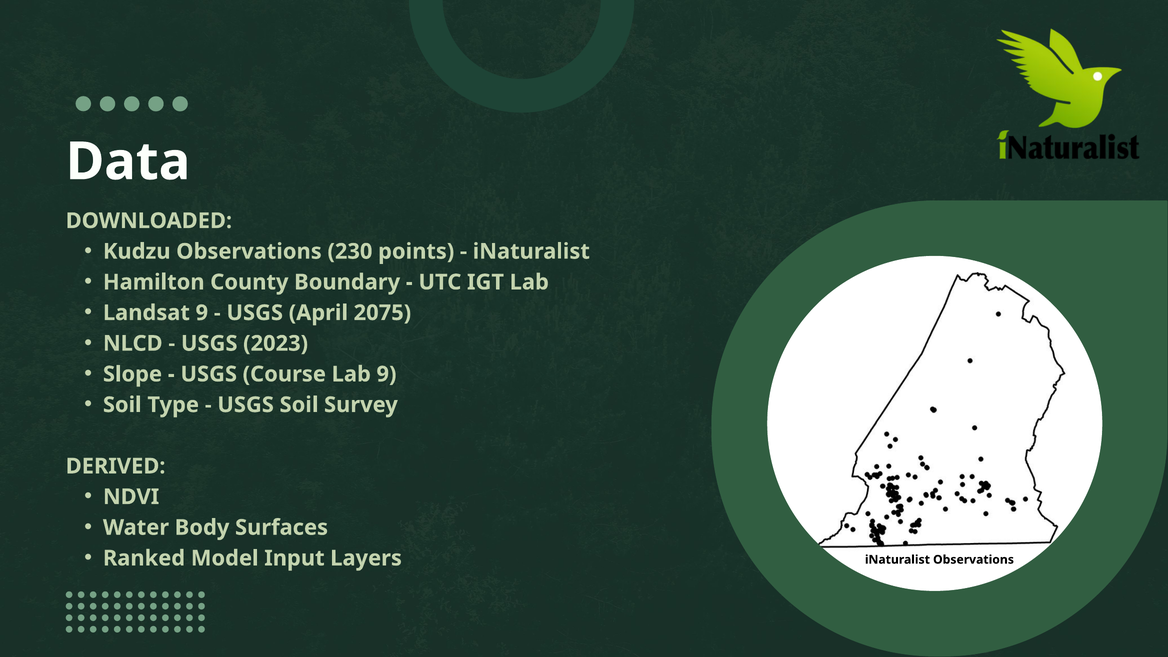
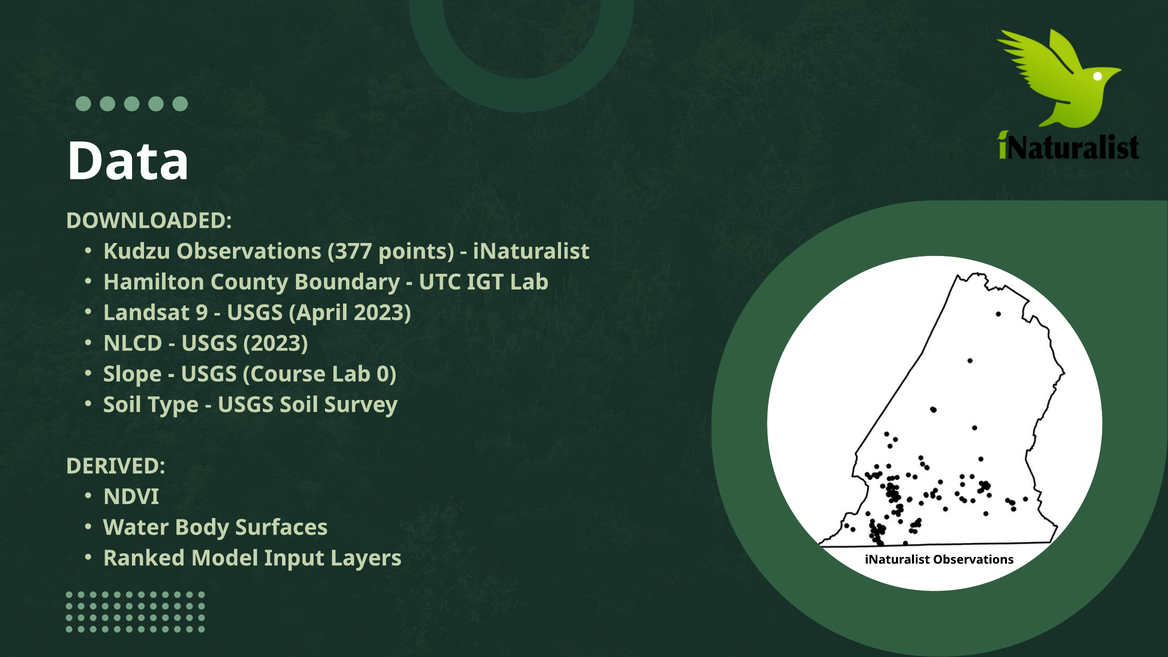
230: 230 -> 377 (350, 251)
April 2075: 2075 -> 2023 (382, 313)
Lab 9: 9 -> 0 (386, 374)
